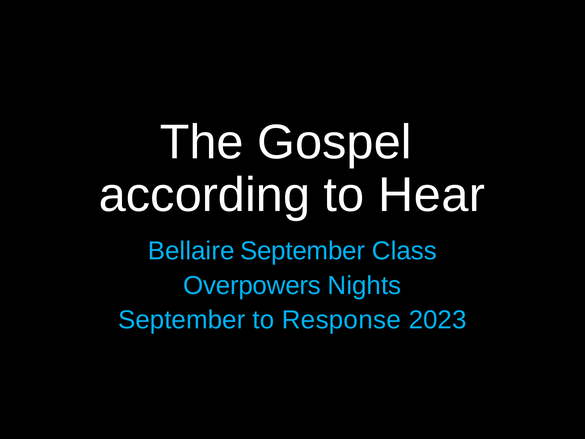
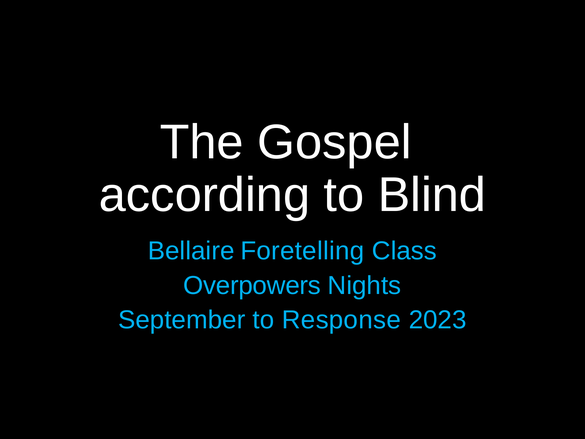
Hear: Hear -> Blind (432, 195)
Bellaire September: September -> Foretelling (302, 251)
